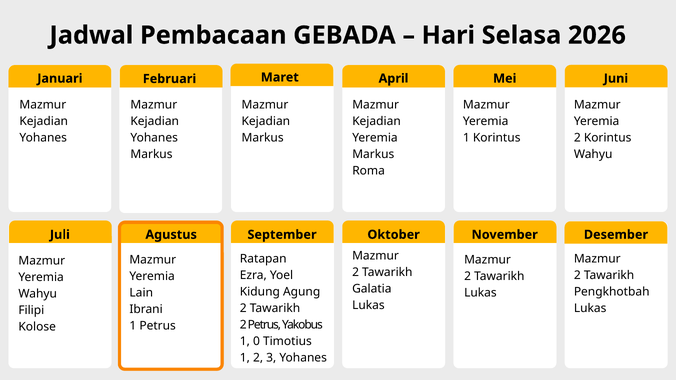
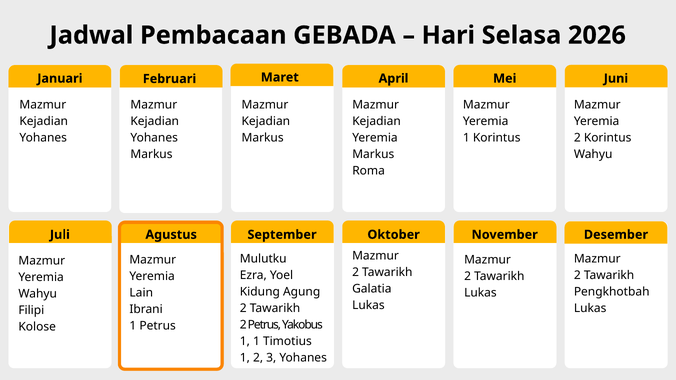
Ratapan: Ratapan -> Mulutku (263, 259)
1 0: 0 -> 1 (256, 341)
